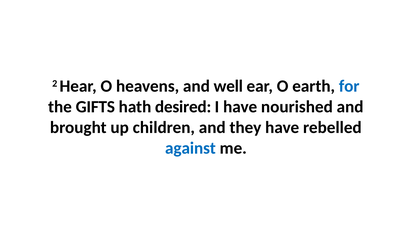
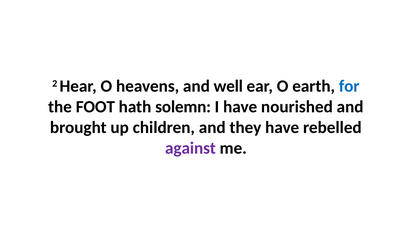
GIFTS: GIFTS -> FOOT (95, 107)
desired: desired -> solemn (183, 107)
against colour: blue -> purple (190, 148)
